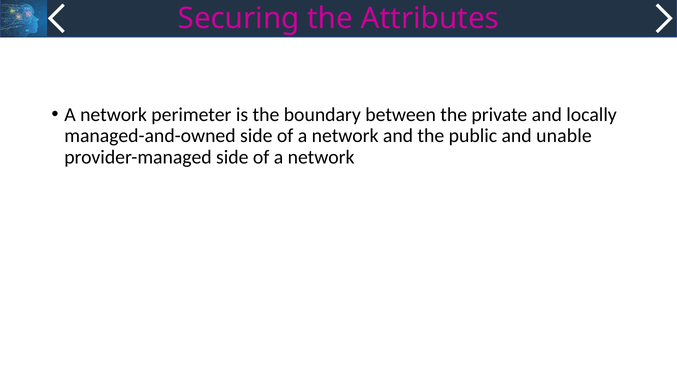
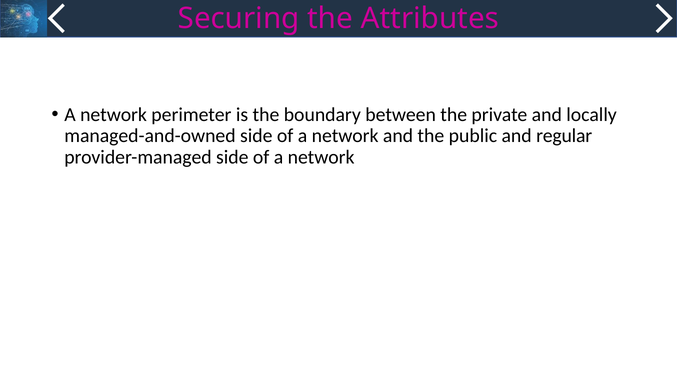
unable: unable -> regular (564, 136)
